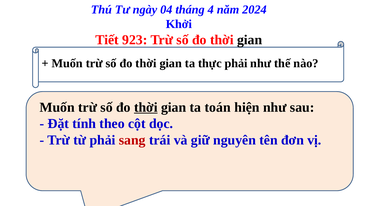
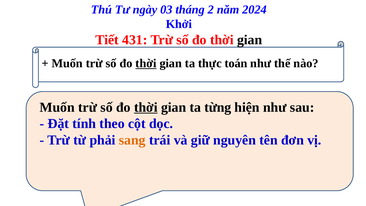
04: 04 -> 03 (166, 10)
4: 4 -> 2 (211, 10)
923: 923 -> 431 (135, 40)
thời underline: none -> present (146, 63)
thực phải: phải -> toán (236, 63)
toán: toán -> từng (218, 107)
sang colour: red -> orange (132, 140)
